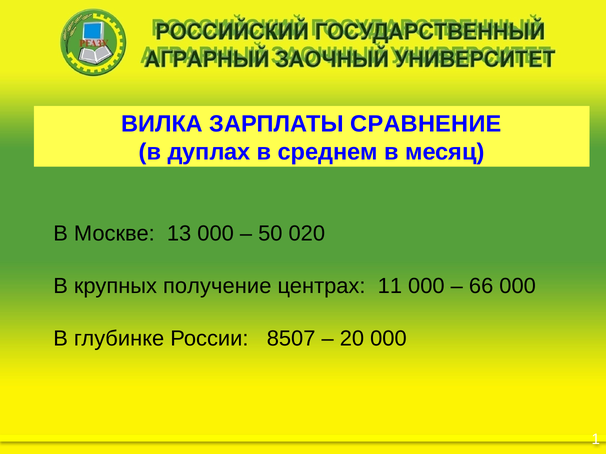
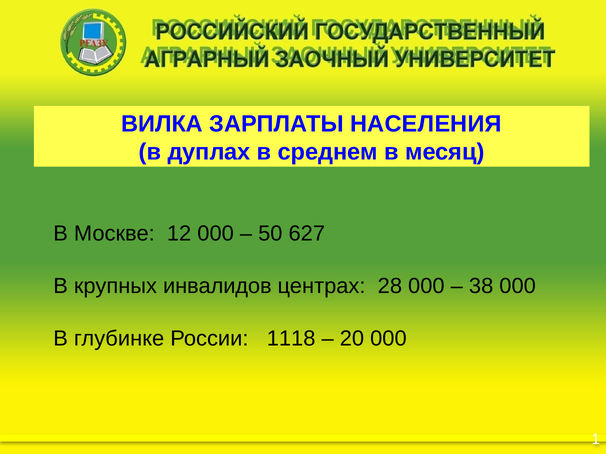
СРАВНЕНИЕ: СРАВНЕНИЕ -> НАСЕЛЕНИЯ (426, 124)
13: 13 -> 12 (179, 234)
020: 020 -> 627 (307, 234)
получение: получение -> инвалидов (217, 286)
11: 11 -> 28 (390, 286)
66: 66 -> 38 (481, 286)
8507: 8507 -> 1118 (291, 339)
